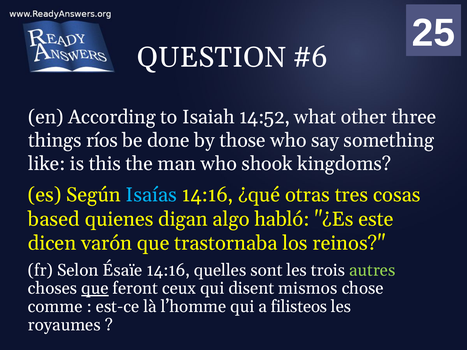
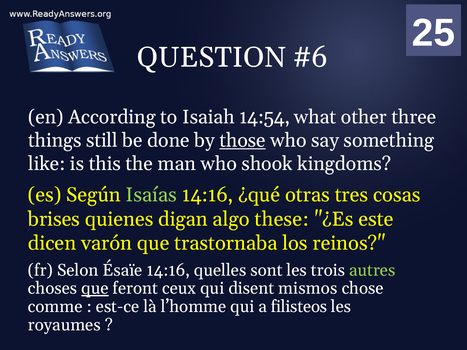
14:52: 14:52 -> 14:54 (265, 117)
ríos: ríos -> still (102, 141)
those underline: none -> present (243, 141)
Isaías colour: light blue -> light green (151, 195)
based: based -> brises (54, 219)
habló: habló -> these (282, 219)
